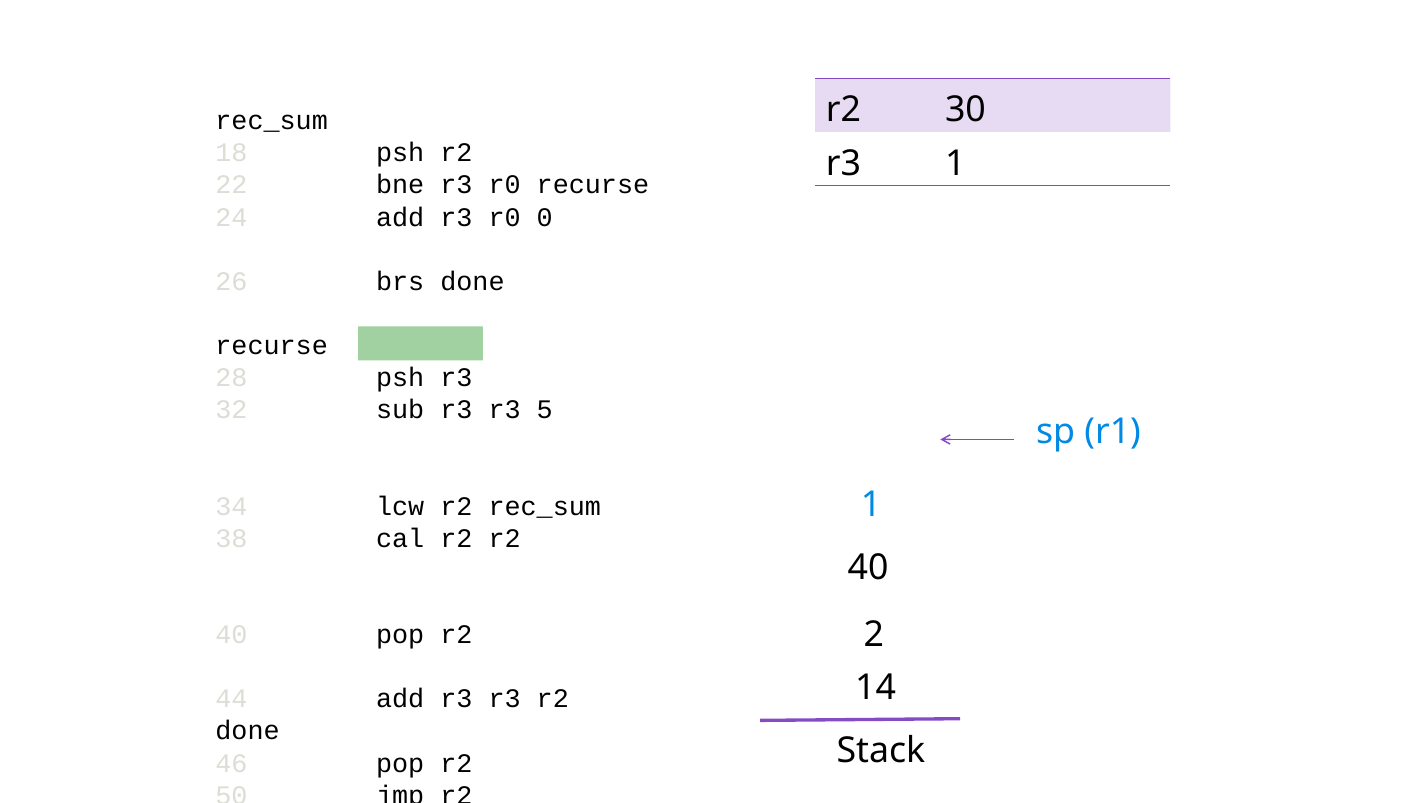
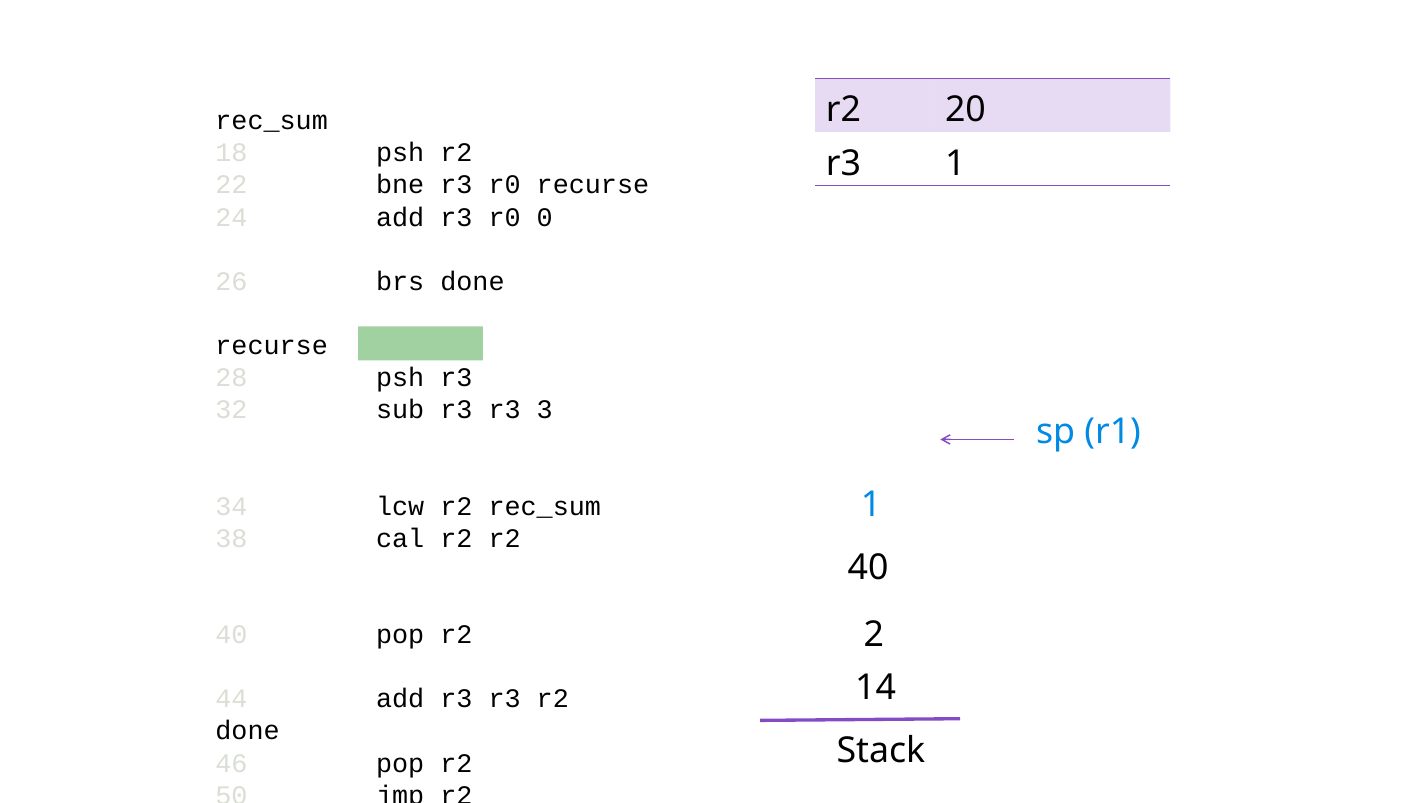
30: 30 -> 20 (965, 110)
5: 5 -> 3 (545, 410)
